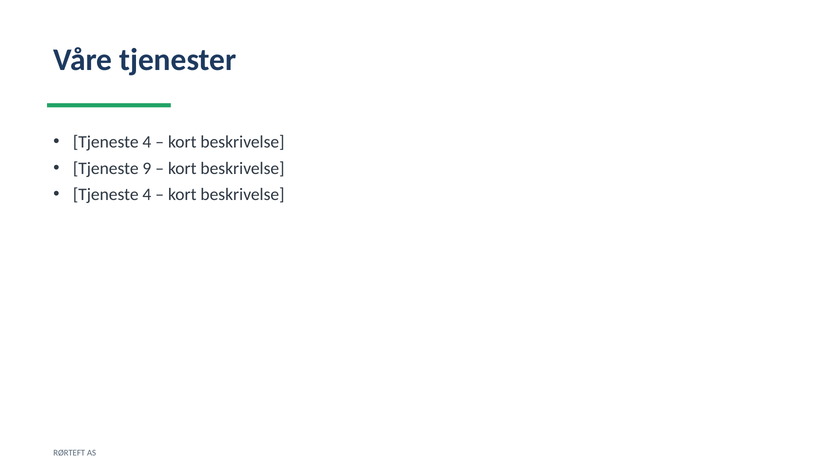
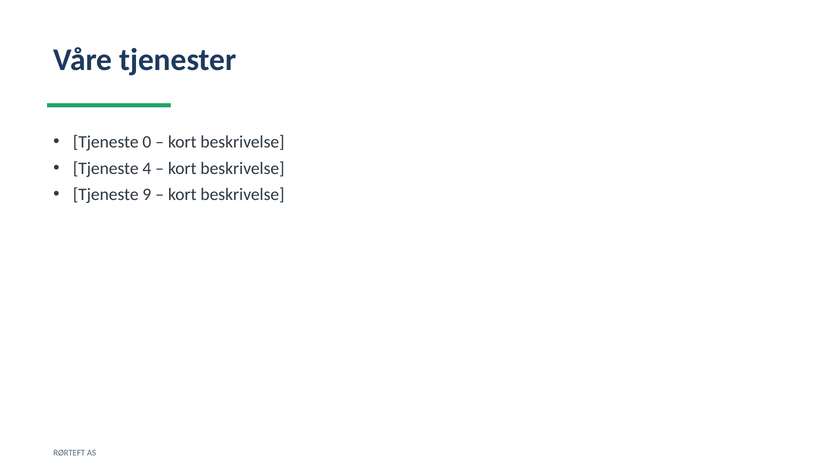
4: 4 -> 0 (147, 142)
9: 9 -> 4 (147, 168)
4: 4 -> 9 (147, 194)
